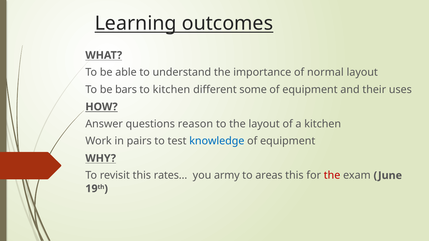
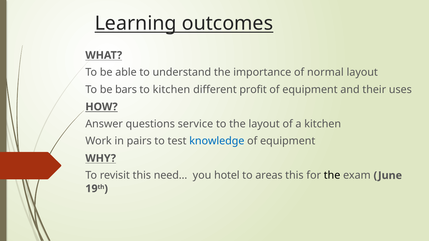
some: some -> profit (253, 90)
reason: reason -> service (195, 124)
rates…: rates… -> need… (171, 176)
army: army -> hotel (227, 176)
the colour: red -> black (332, 176)
